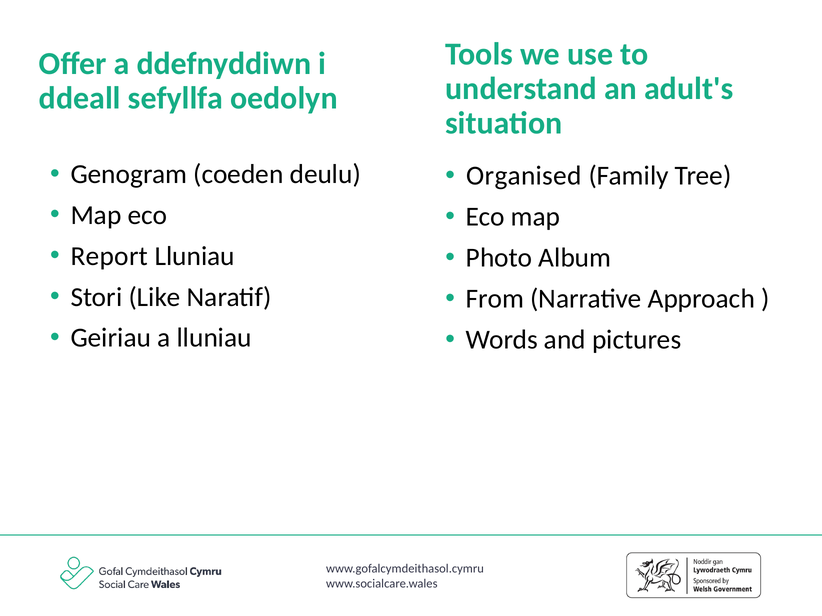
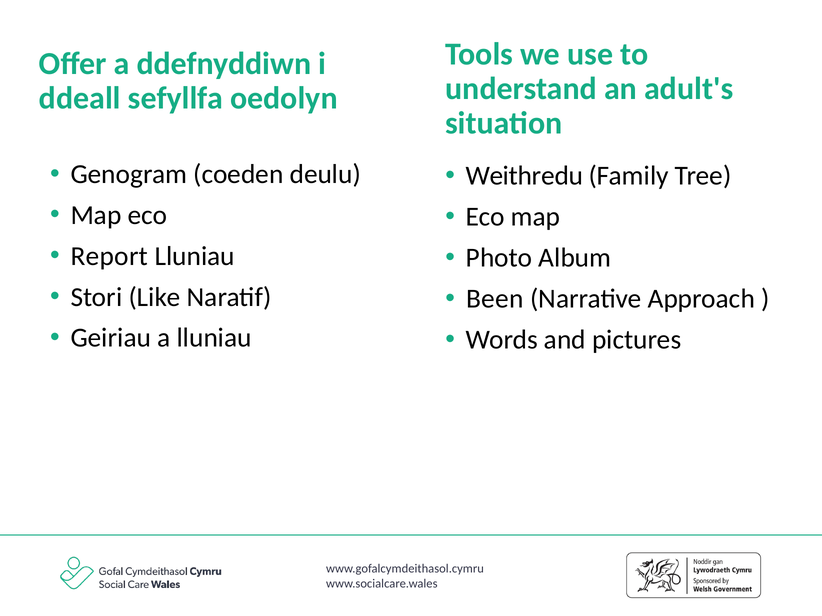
Organised: Organised -> Weithredu (524, 176)
From: From -> Been (495, 299)
